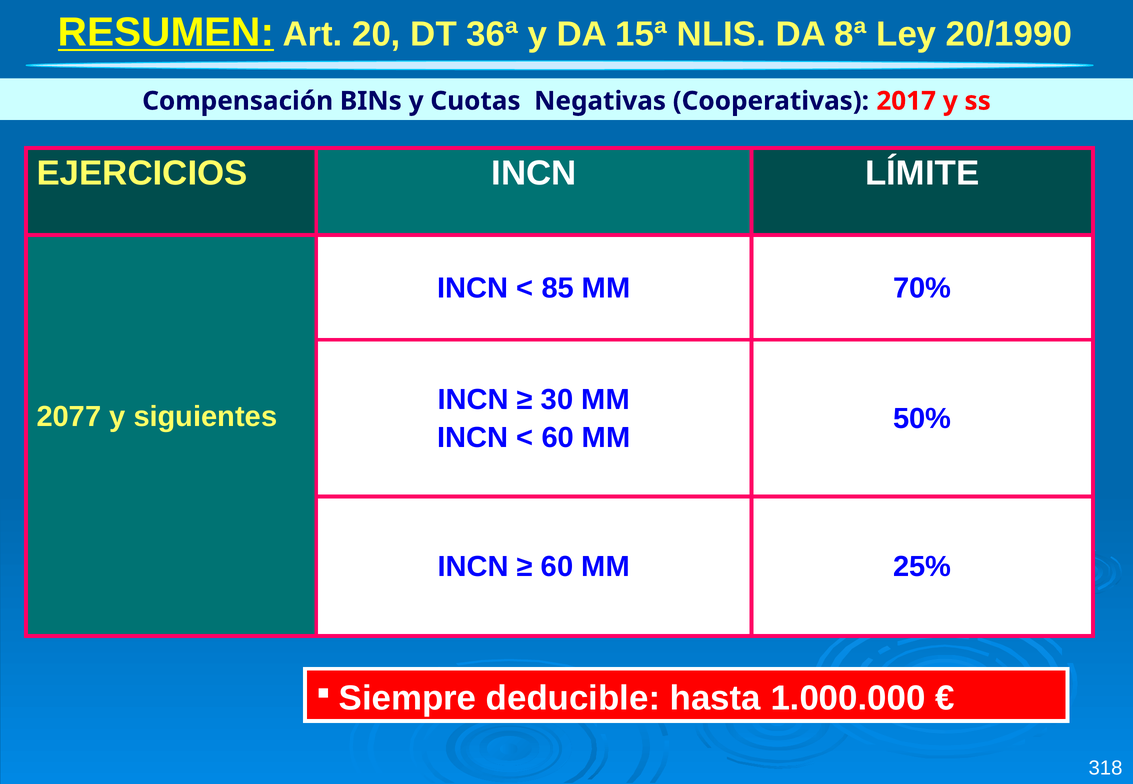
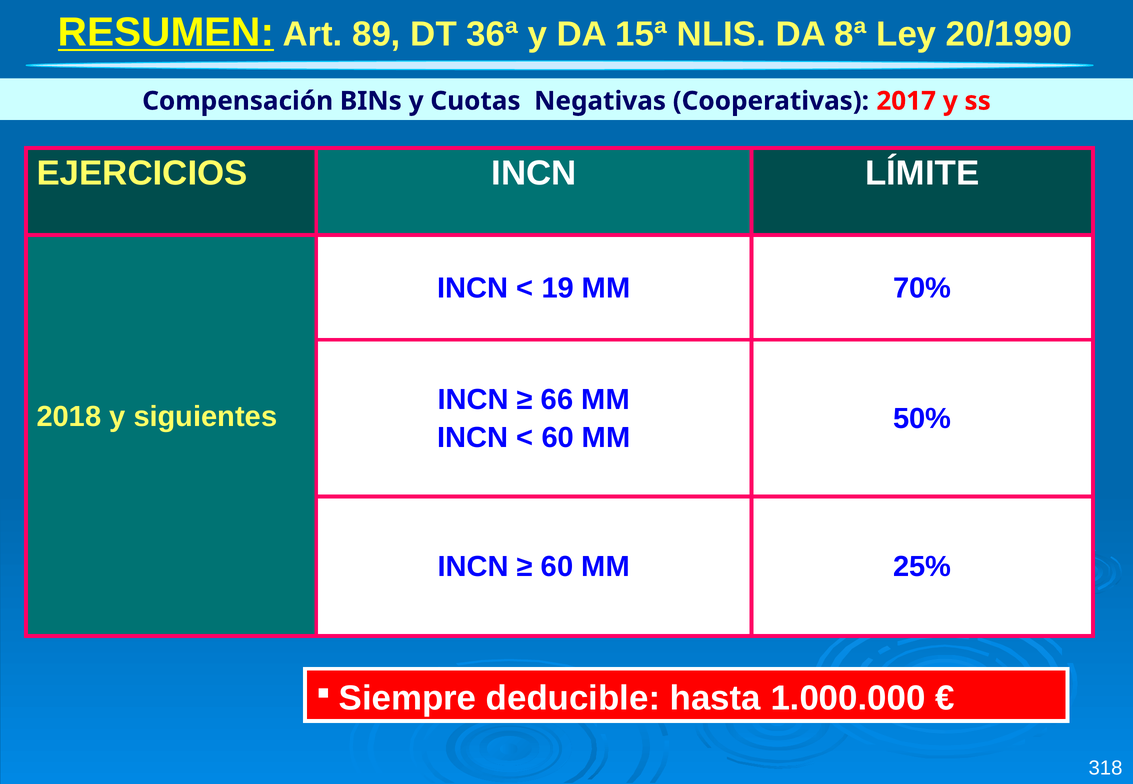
20: 20 -> 89 (376, 34)
85: 85 -> 19 (558, 288)
30: 30 -> 66 (557, 400)
2077: 2077 -> 2018 (69, 417)
